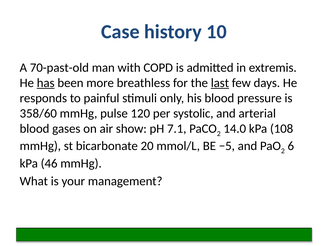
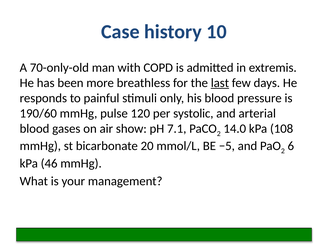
70-past-old: 70-past-old -> 70-only-old (59, 68)
has underline: present -> none (46, 83)
358/60: 358/60 -> 190/60 (38, 113)
